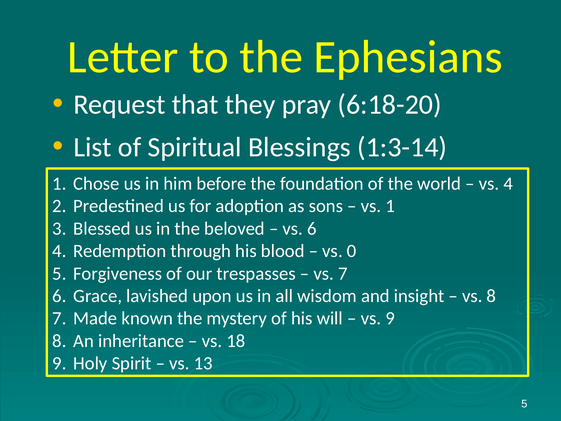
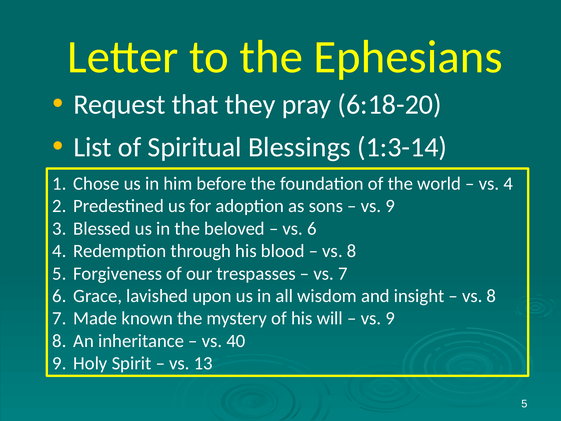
1: 1 -> 9 (390, 206)
0: 0 -> 8 (352, 251)
18: 18 -> 40 (236, 341)
